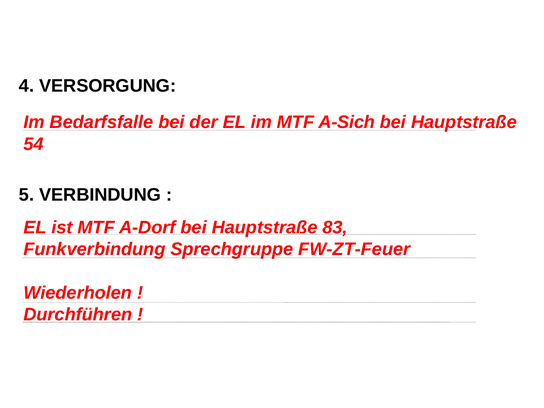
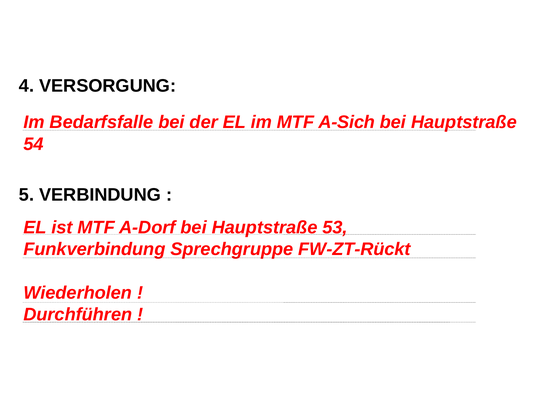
83: 83 -> 53 (335, 227)
FW-ZT-Feuer: FW-ZT-Feuer -> FW-ZT-Rückt (354, 249)
